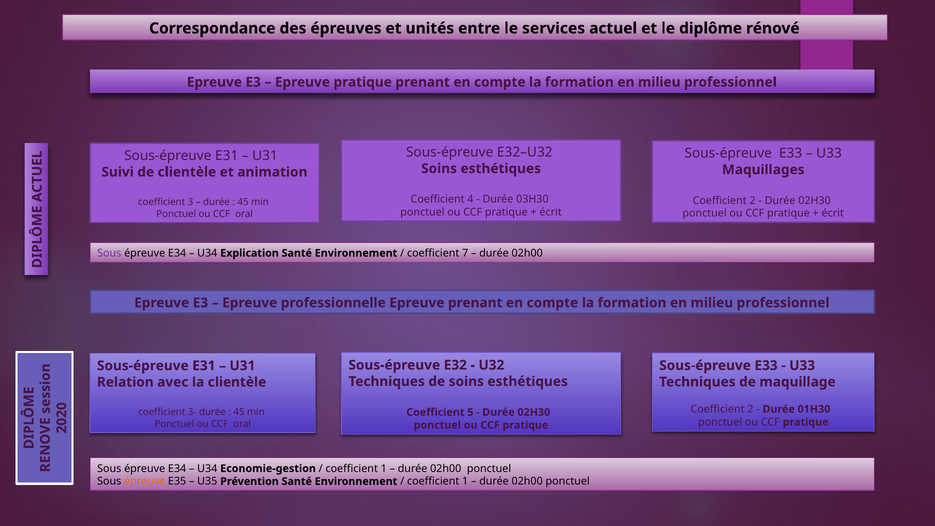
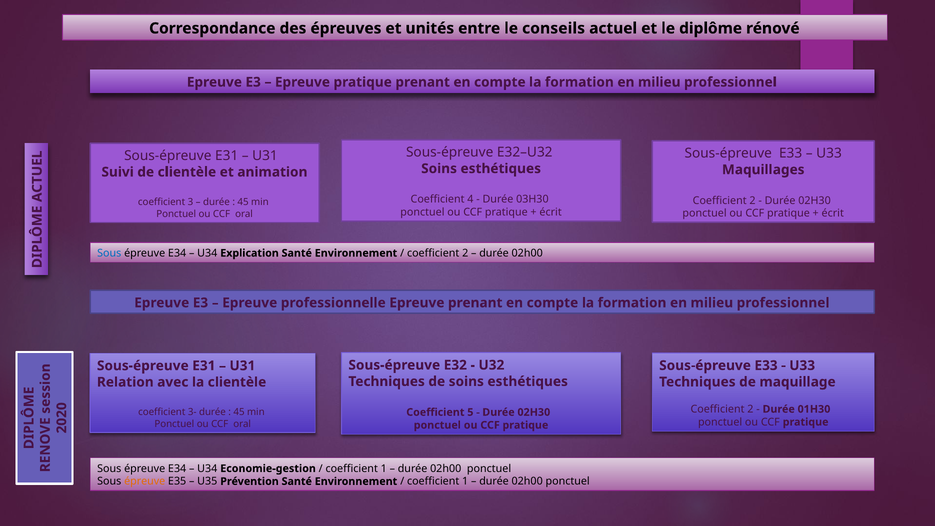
services: services -> conseils (554, 28)
Sous colour: purple -> blue (109, 253)
7: 7 -> 2 (465, 253)
